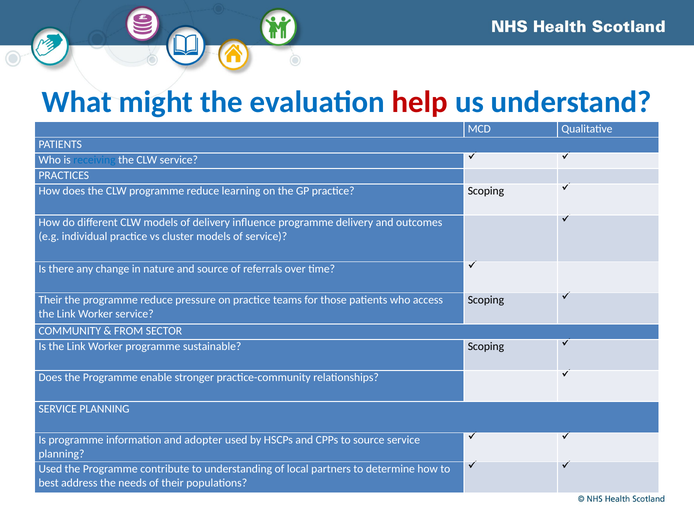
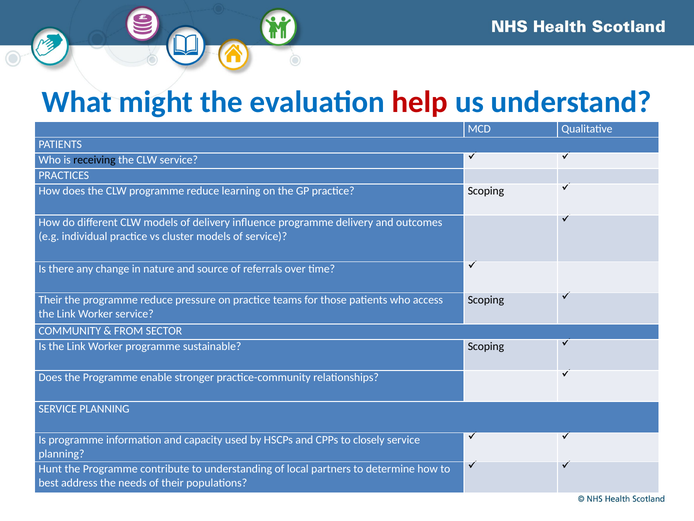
receiving colour: blue -> black (94, 160)
adopter: adopter -> capacity (203, 439)
to source: source -> closely (369, 439)
Used: Used -> Hunt (50, 469)
